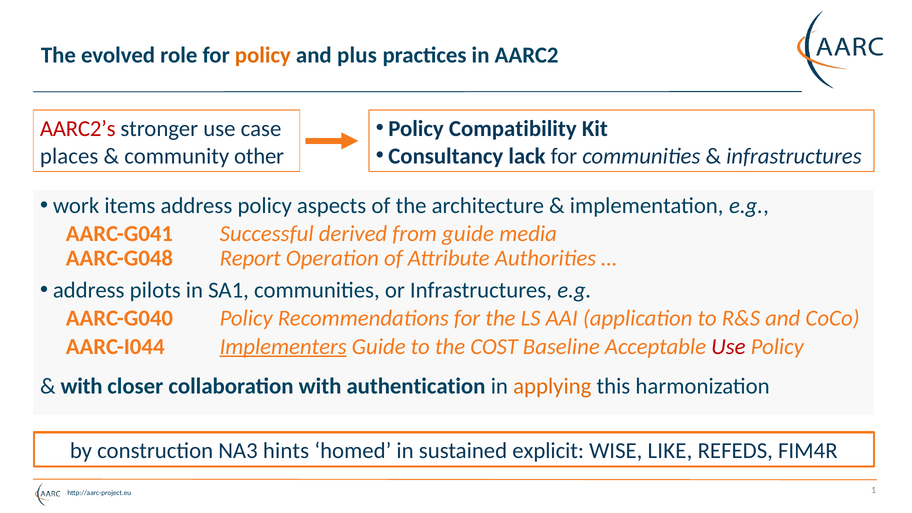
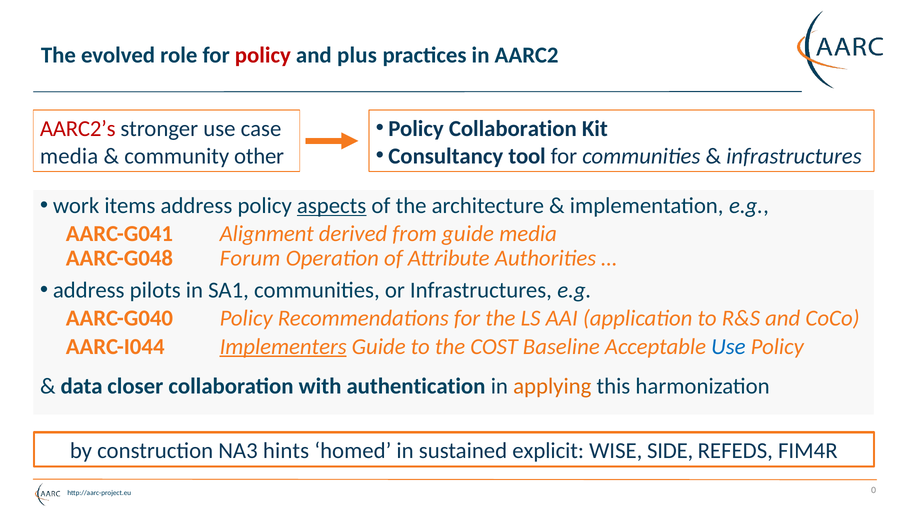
policy colour: orange -> red (263, 55)
Policy Compatibility: Compatibility -> Collaboration (513, 129)
lack: lack -> tool (527, 156)
places: places -> media (69, 156)
aspects underline: none -> present (332, 206)
Successful: Successful -> Alignment (267, 234)
Report: Report -> Forum (250, 258)
Use colour: red -> blue (728, 347)
with: with -> data (82, 386)
LIKE: LIKE -> SIDE (670, 451)
1: 1 -> 0 (874, 490)
